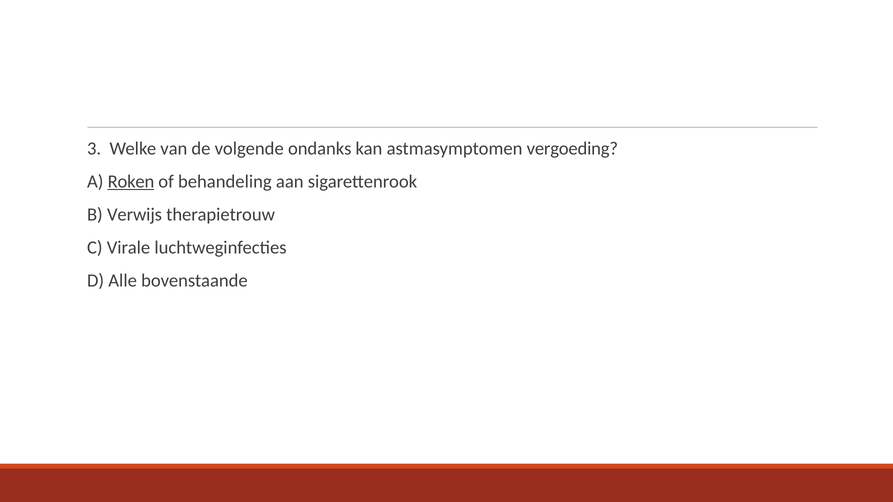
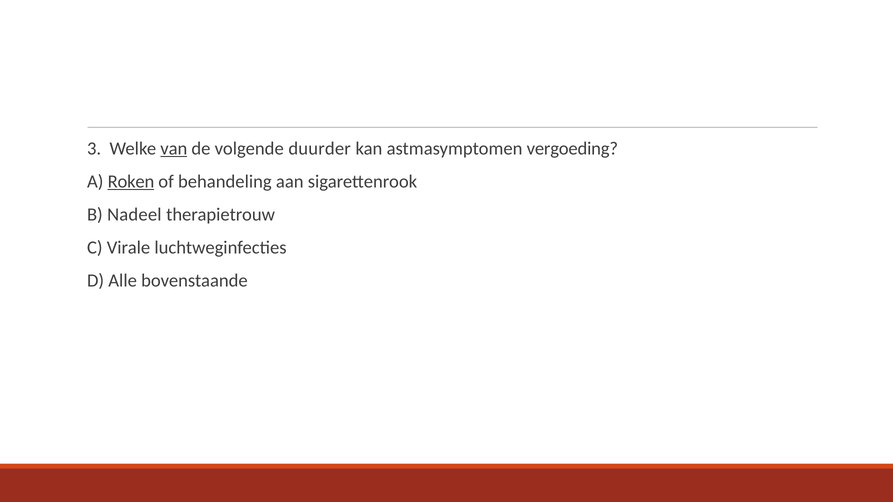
van underline: none -> present (174, 148)
ondanks: ondanks -> duurder (320, 148)
Verwijs: Verwijs -> Nadeel (134, 215)
